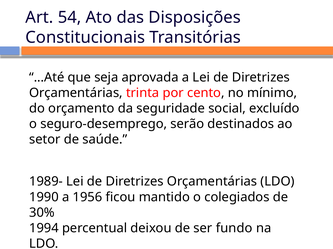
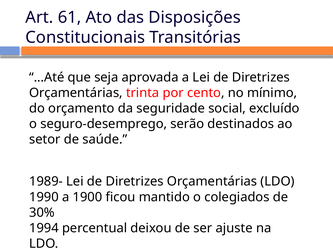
54: 54 -> 61 (70, 18)
1956: 1956 -> 1900 (87, 198)
fundo: fundo -> ajuste (234, 229)
